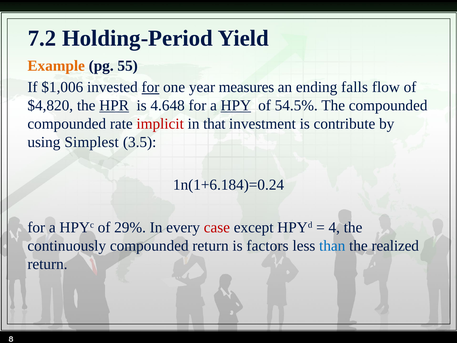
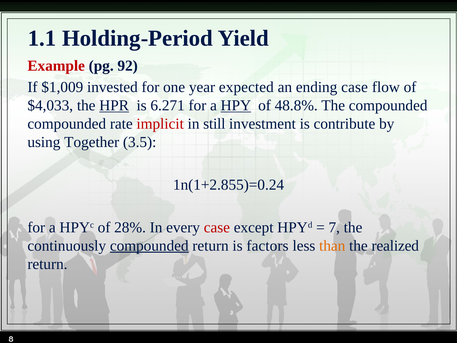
7.2: 7.2 -> 1.1 (42, 38)
Example colour: orange -> red (56, 66)
55: 55 -> 92 (128, 66)
$1,006: $1,006 -> $1,009 (62, 87)
for underline: present -> none (150, 87)
measures: measures -> expected (246, 87)
ending falls: falls -> case (355, 87)
$4,820: $4,820 -> $4,033 (50, 105)
4.648: 4.648 -> 6.271 (168, 105)
54.5%: 54.5% -> 48.8% (296, 105)
that: that -> still (214, 124)
Simplest: Simplest -> Together (92, 142)
1n(1+6.184)=0.24: 1n(1+6.184)=0.24 -> 1n(1+2.855)=0.24 (229, 185)
29%: 29% -> 28% (130, 227)
4: 4 -> 7 (334, 227)
compounded underline: none -> present (149, 246)
than colour: blue -> orange (332, 246)
